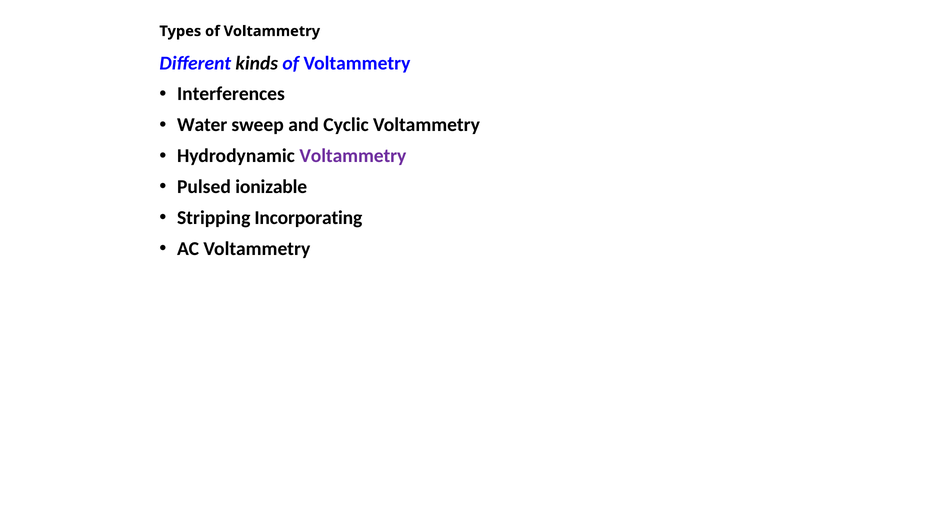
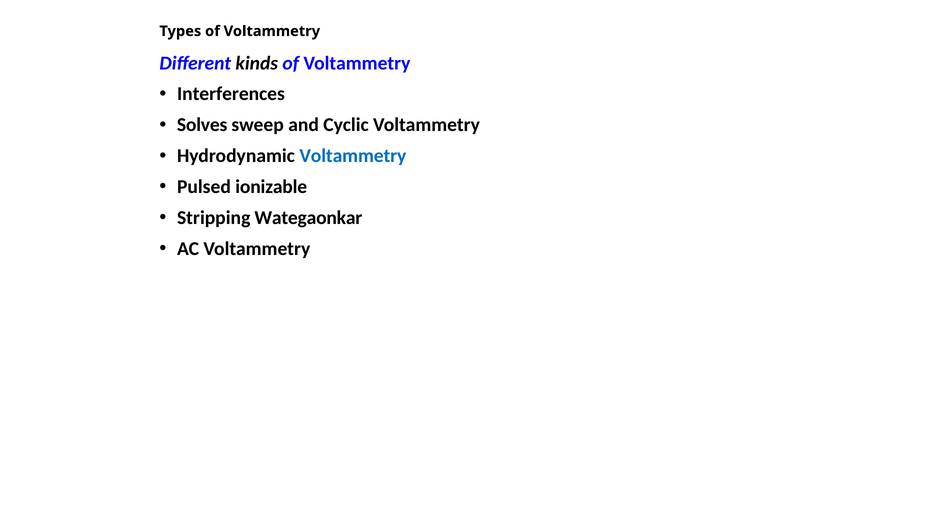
Water: Water -> Solves (202, 125)
Voltammetry colour: purple -> blue (353, 156)
Incorporating: Incorporating -> Wategaonkar (308, 218)
